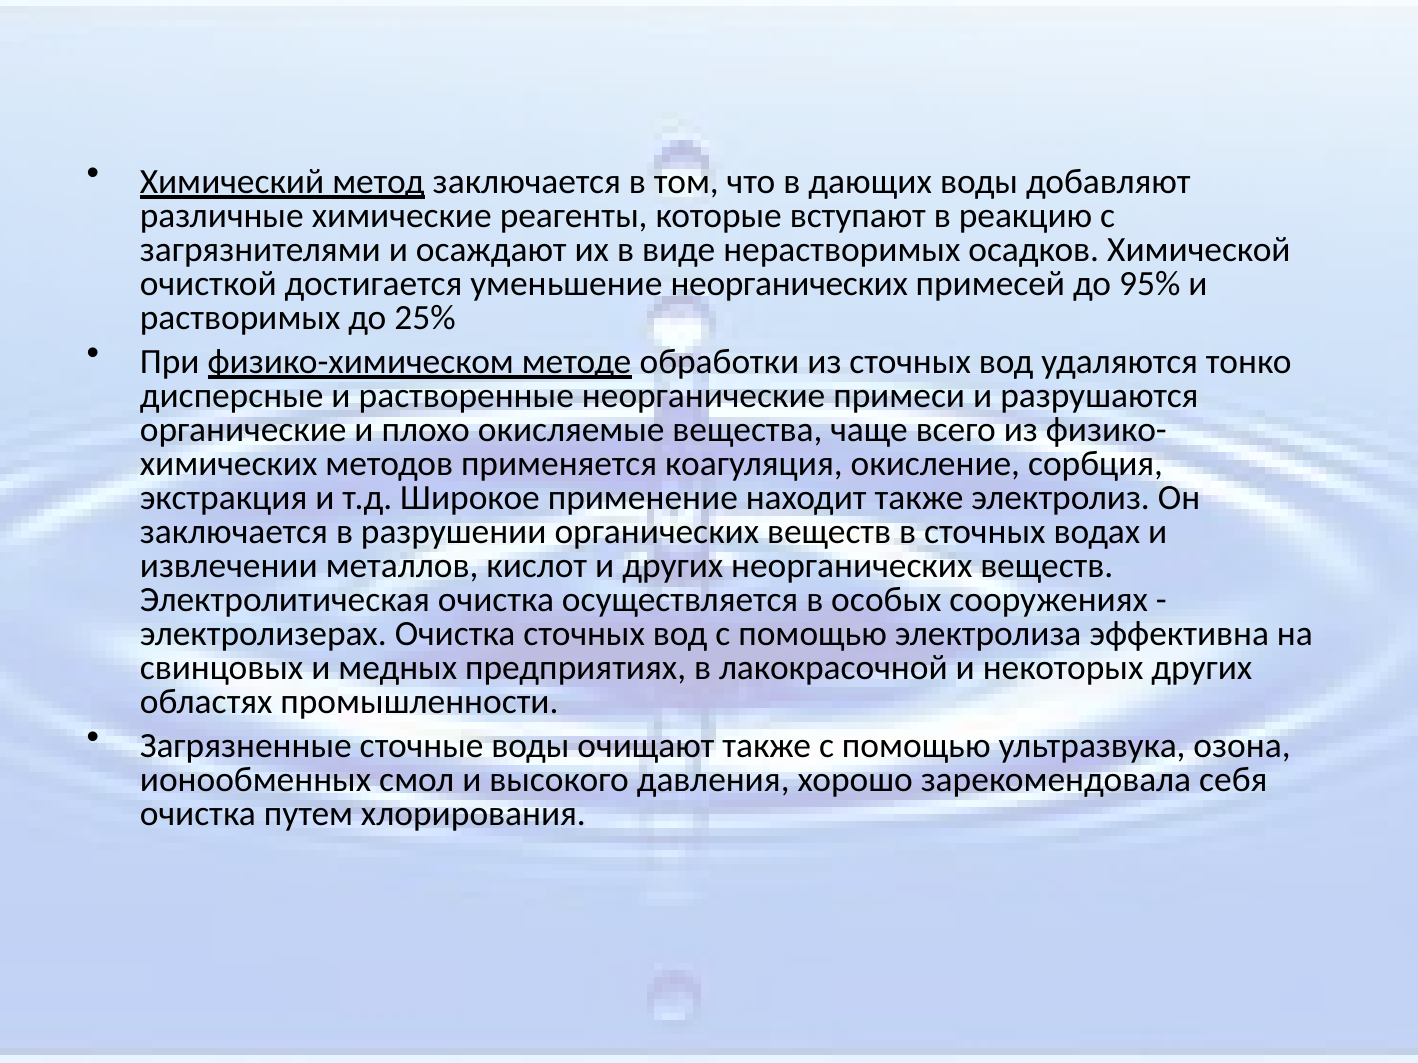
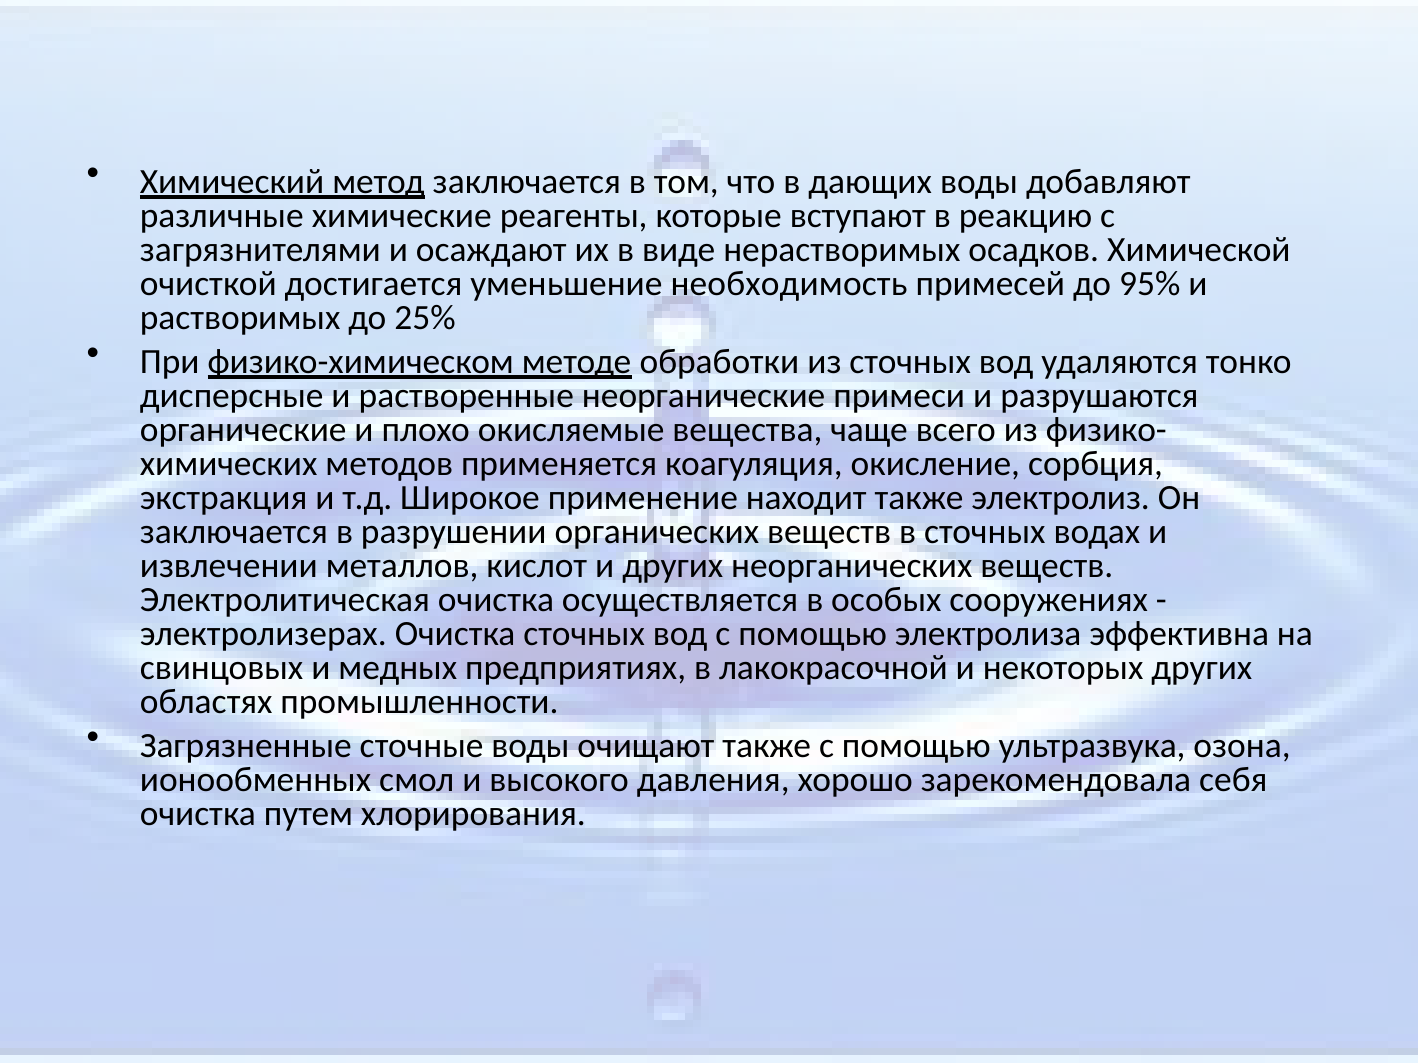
уменьшение неорганических: неорганических -> необходимость (789, 284)
